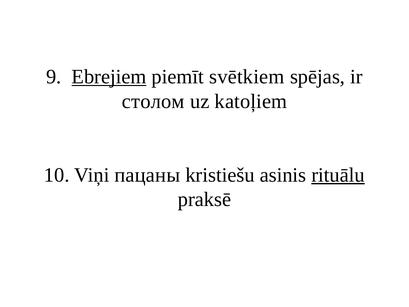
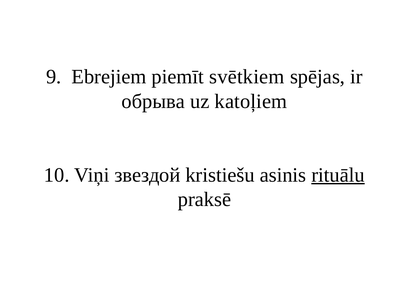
Ebrejiem underline: present -> none (109, 77)
столом: столом -> обрыва (153, 101)
пацаны: пацаны -> звездой (147, 175)
